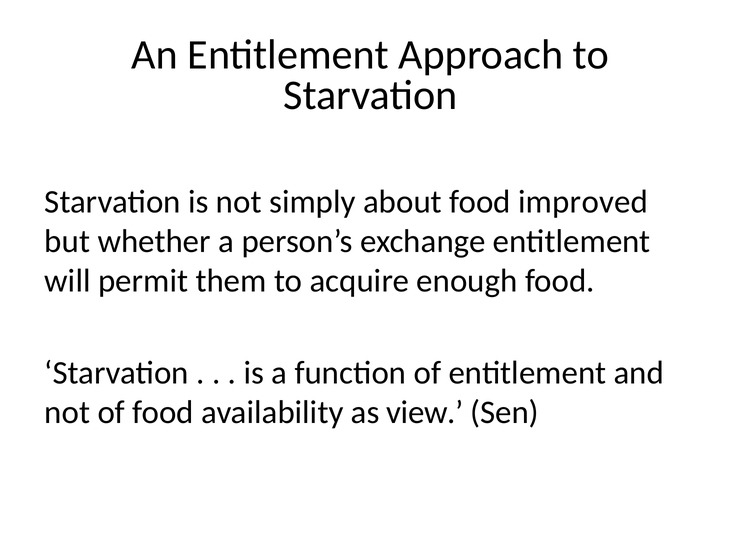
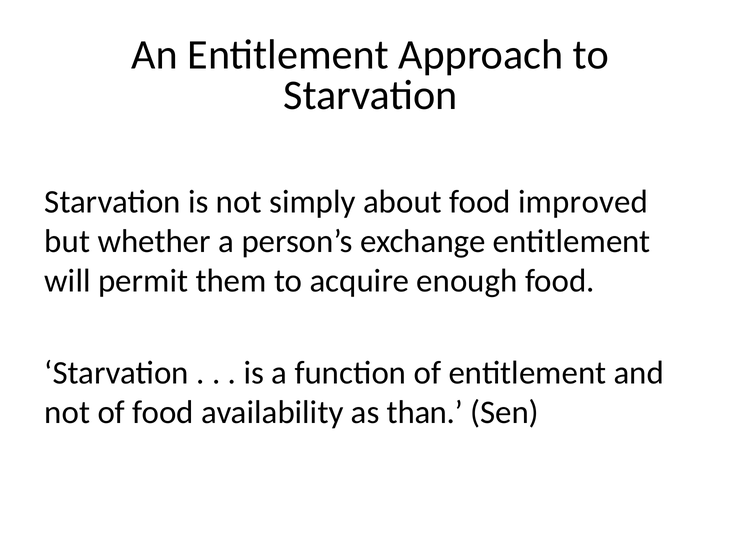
view: view -> than (425, 412)
